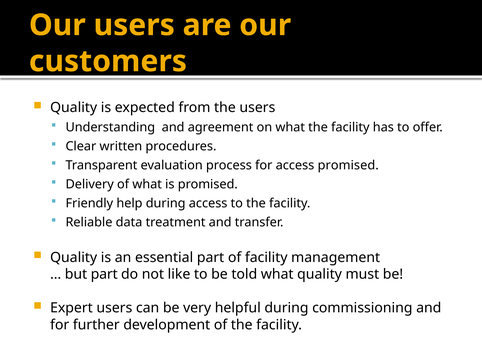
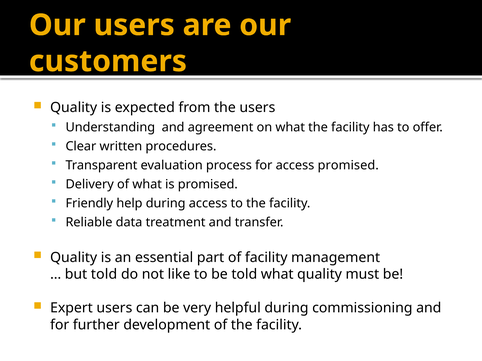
but part: part -> told (104, 275)
